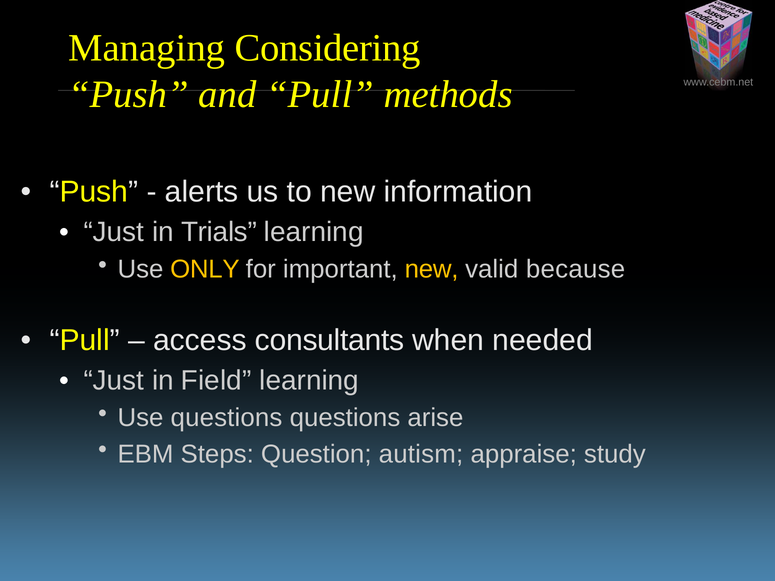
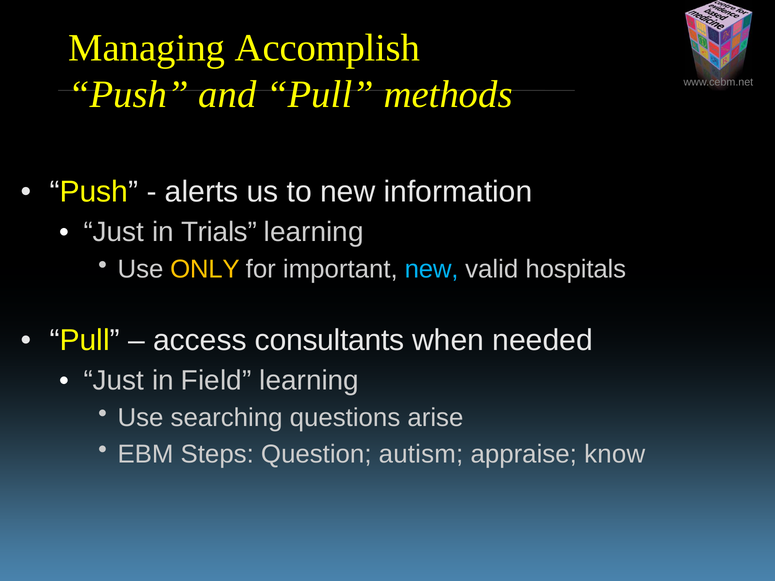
Considering: Considering -> Accomplish (328, 48)
new colour: yellow -> light blue (432, 270)
because: because -> hospitals (576, 270)
Use questions: questions -> searching (227, 418)
study: study -> know (615, 454)
